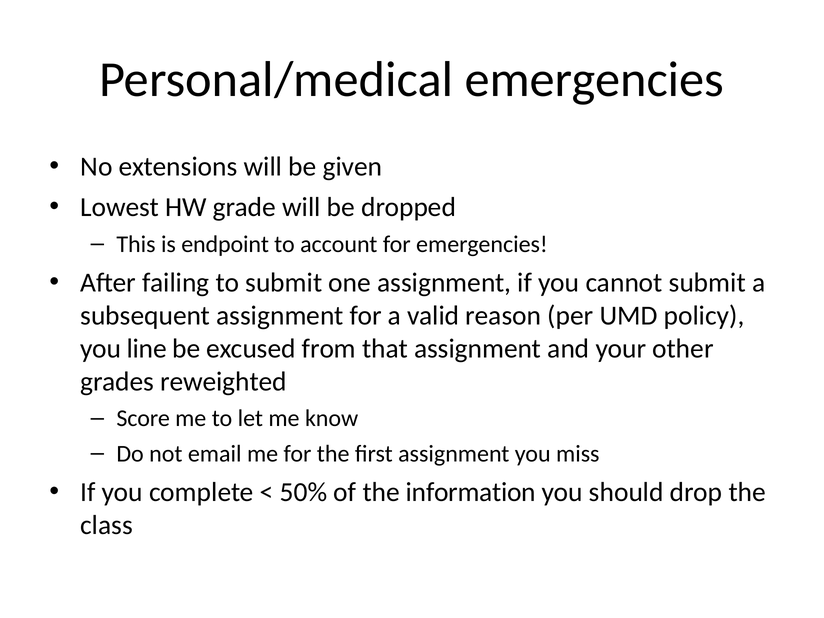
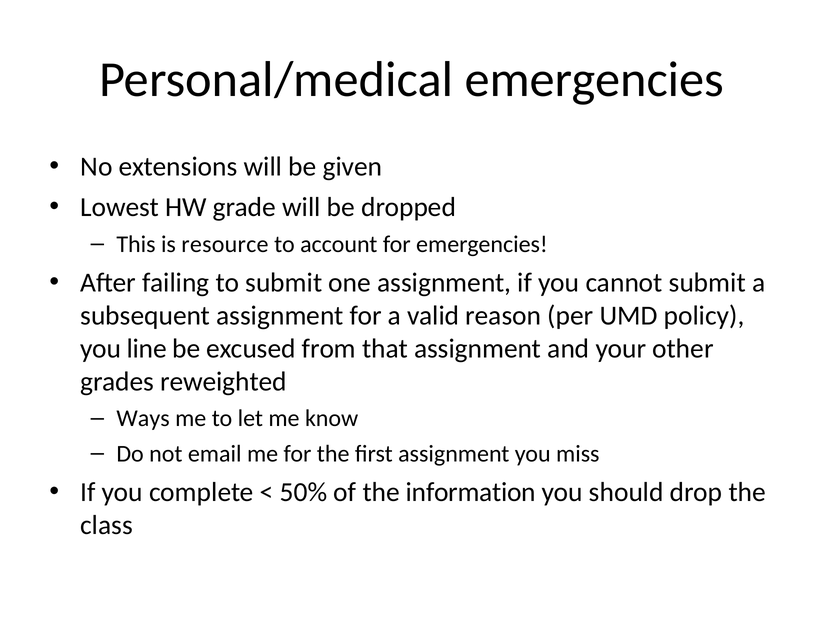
endpoint: endpoint -> resource (225, 244)
Score: Score -> Ways (143, 419)
